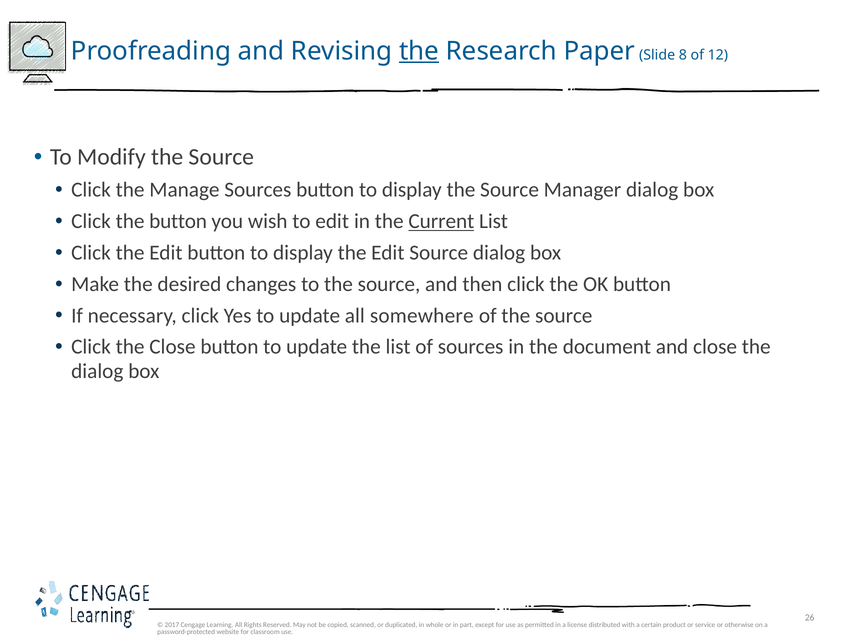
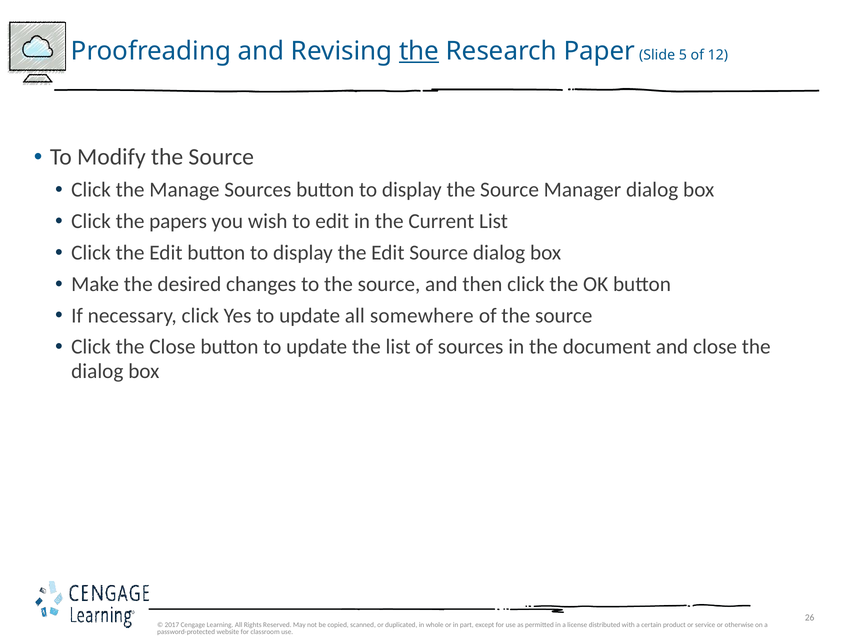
8: 8 -> 5 (683, 55)
the button: button -> papers (178, 221)
Current underline: present -> none (441, 221)
